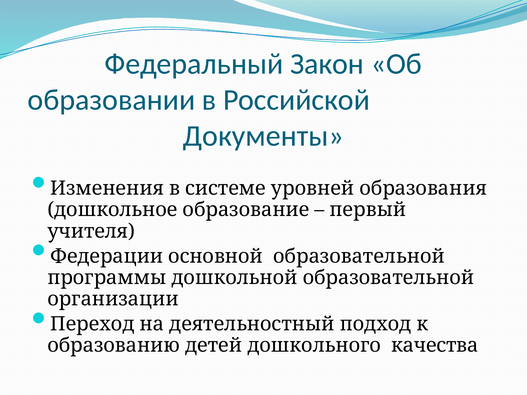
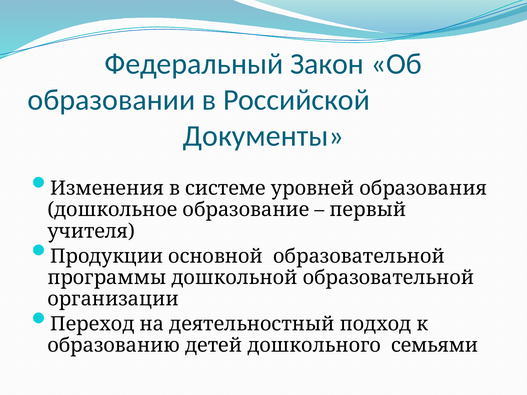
Федерации: Федерации -> Продукции (107, 256)
качества: качества -> семьями (435, 346)
